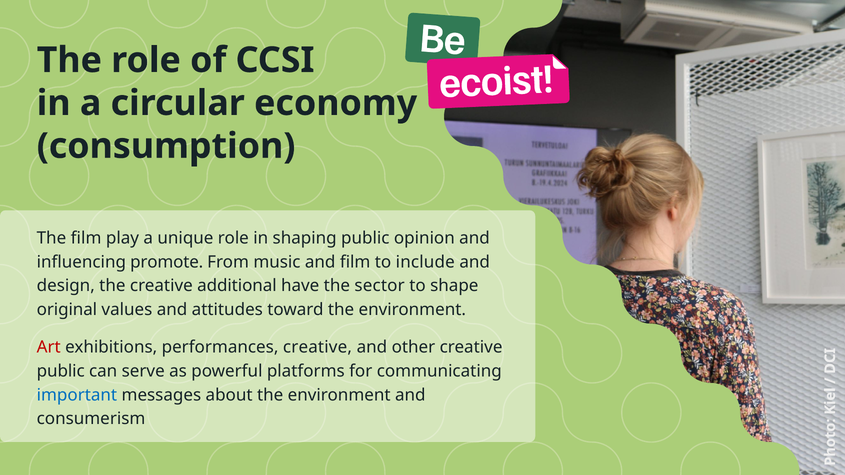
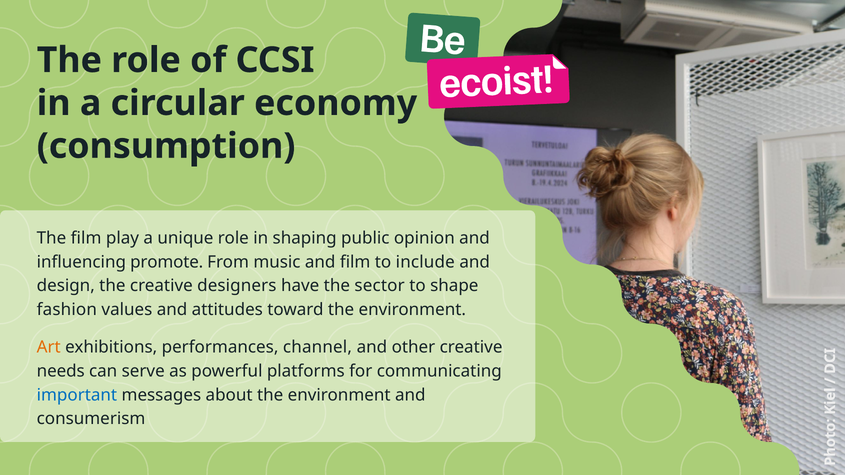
additional: additional -> designers (237, 286)
original: original -> fashion (67, 310)
Art colour: red -> orange (49, 348)
performances creative: creative -> channel (317, 348)
public: public -> needs (61, 371)
